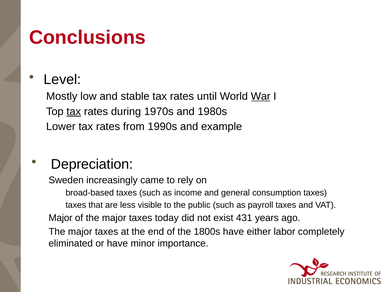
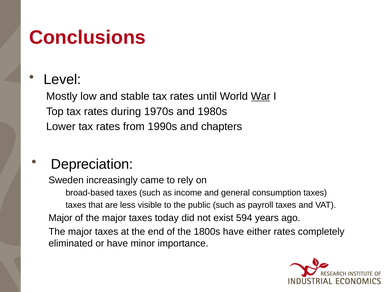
tax underline: present -> none (74, 111)
example: example -> chapters (222, 127)
431: 431 -> 594 (244, 218)
either labor: labor -> rates (285, 231)
